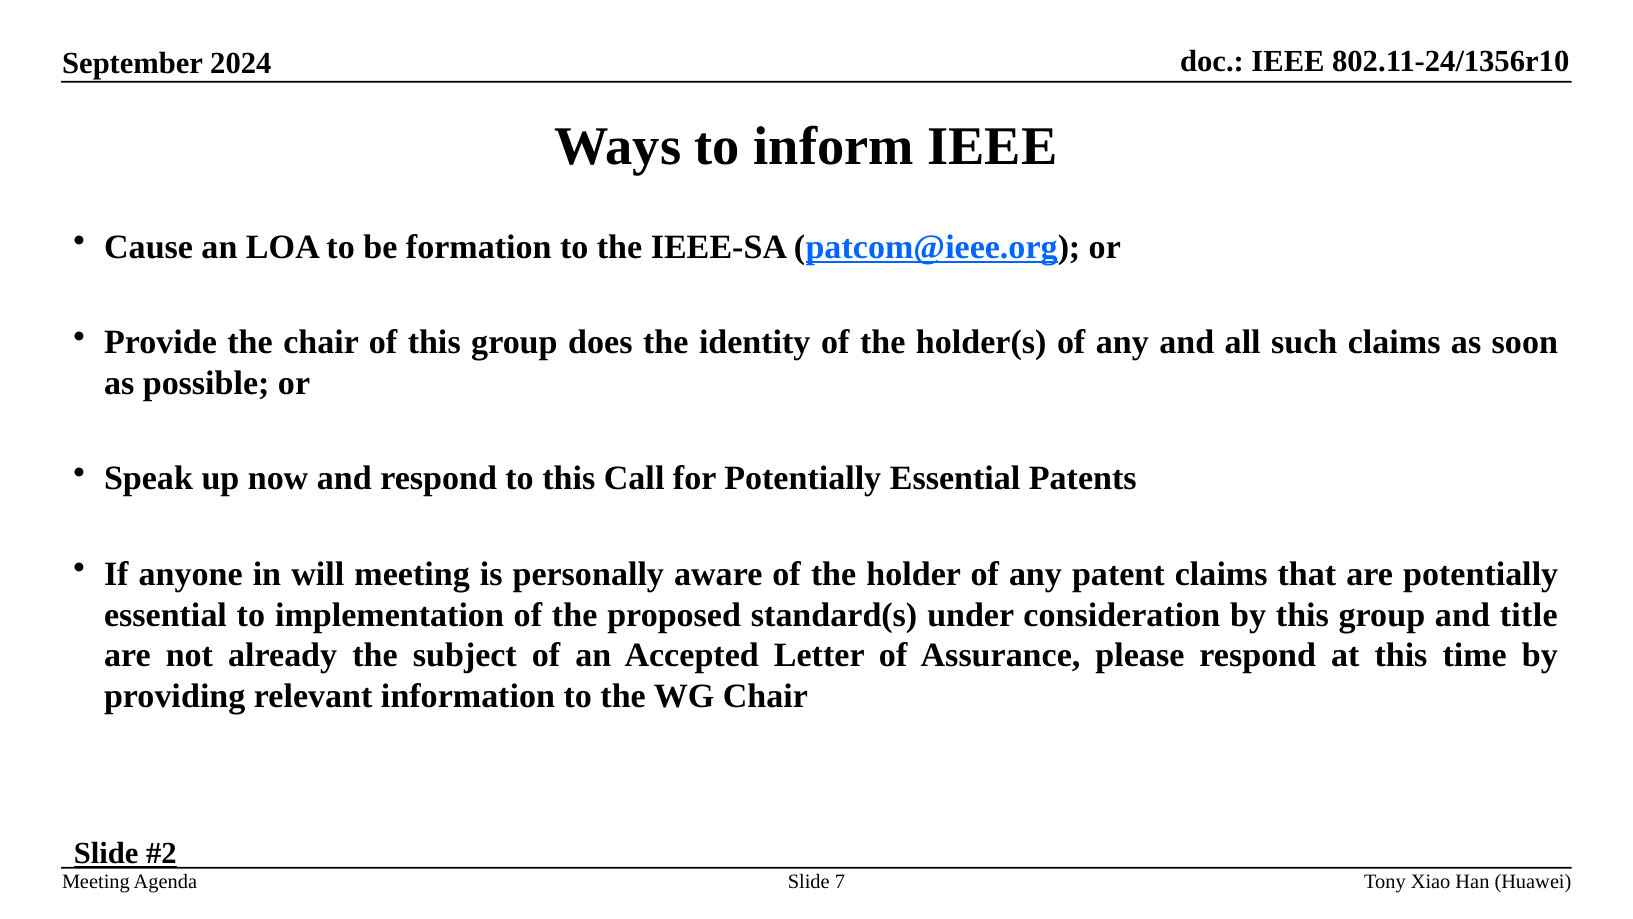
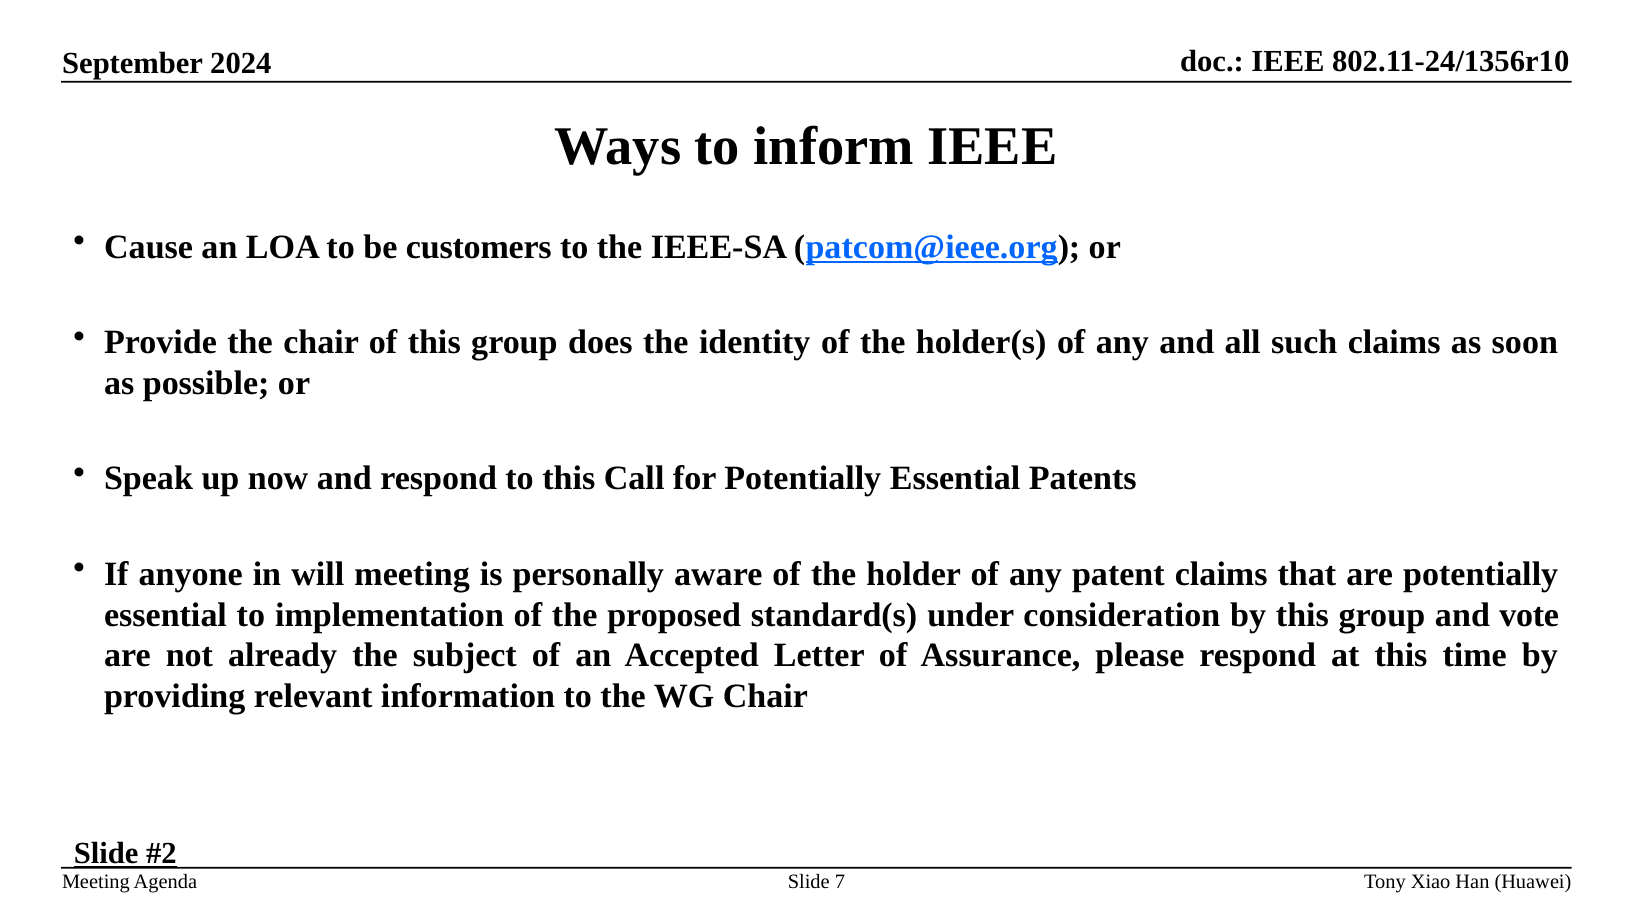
formation: formation -> customers (479, 247)
title: title -> vote (1529, 614)
